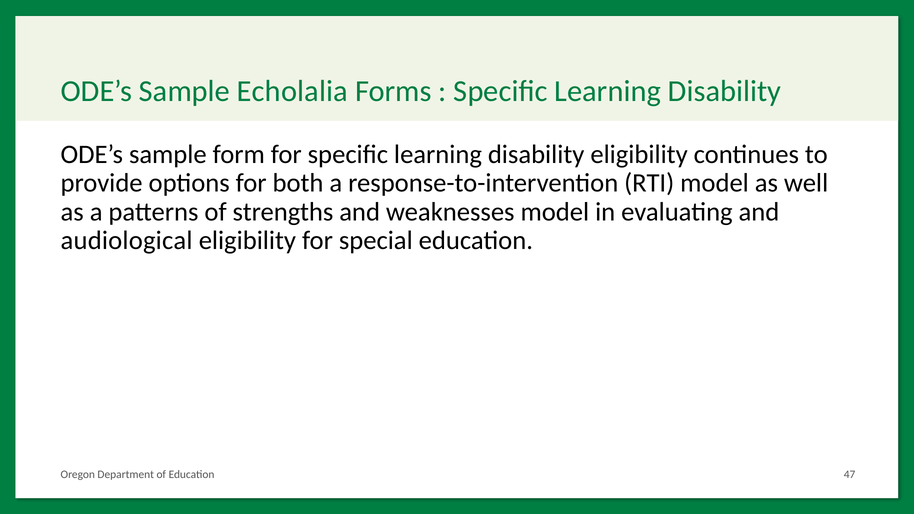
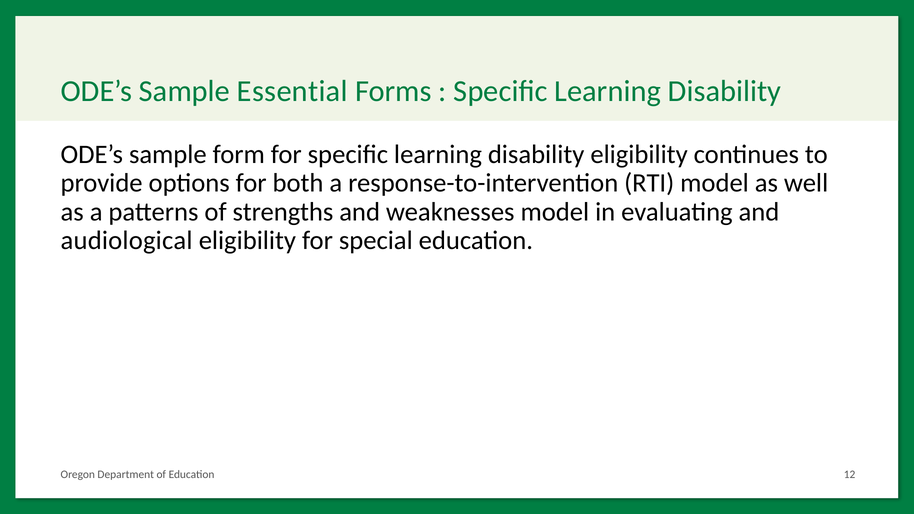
Echolalia: Echolalia -> Essential (292, 91)
47: 47 -> 12 (850, 475)
